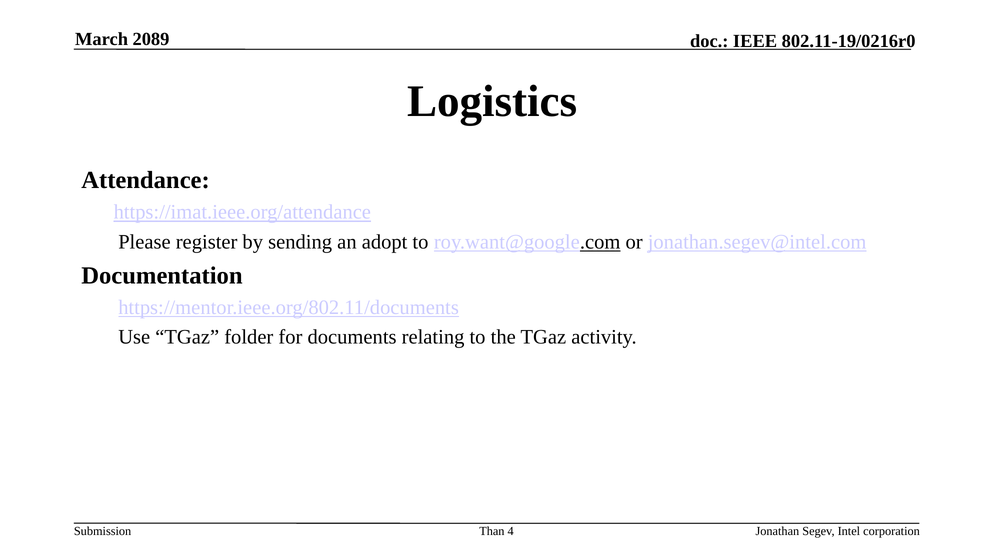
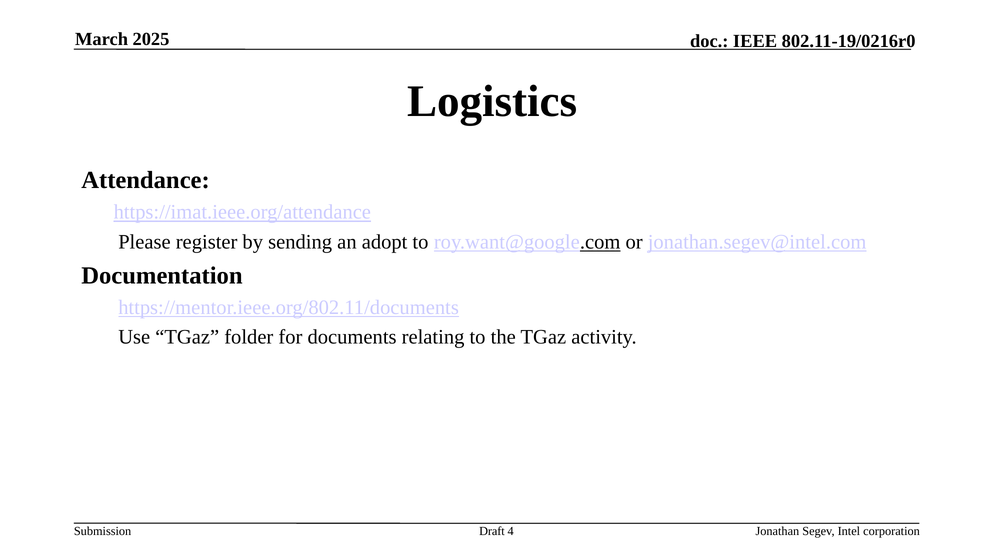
2089: 2089 -> 2025 (151, 39)
Than: Than -> Draft (492, 531)
